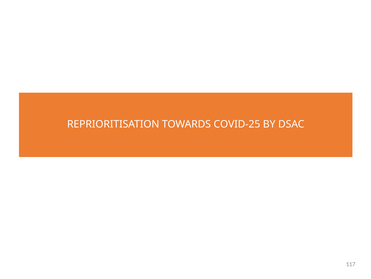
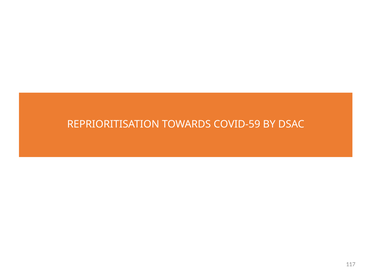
COVID-25: COVID-25 -> COVID-59 (237, 124)
